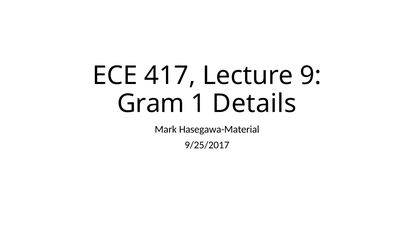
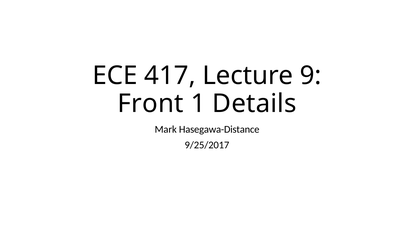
Gram: Gram -> Front (151, 103)
Hasegawa-Material: Hasegawa-Material -> Hasegawa-Distance (219, 129)
